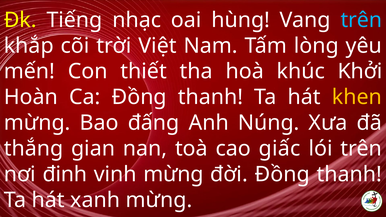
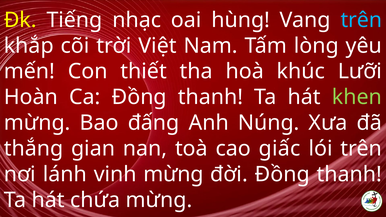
Khởi: Khởi -> Lưỡi (360, 71)
khen colour: yellow -> light green (357, 97)
đinh: đinh -> lánh (65, 174)
xanh: xanh -> chứa (95, 200)
